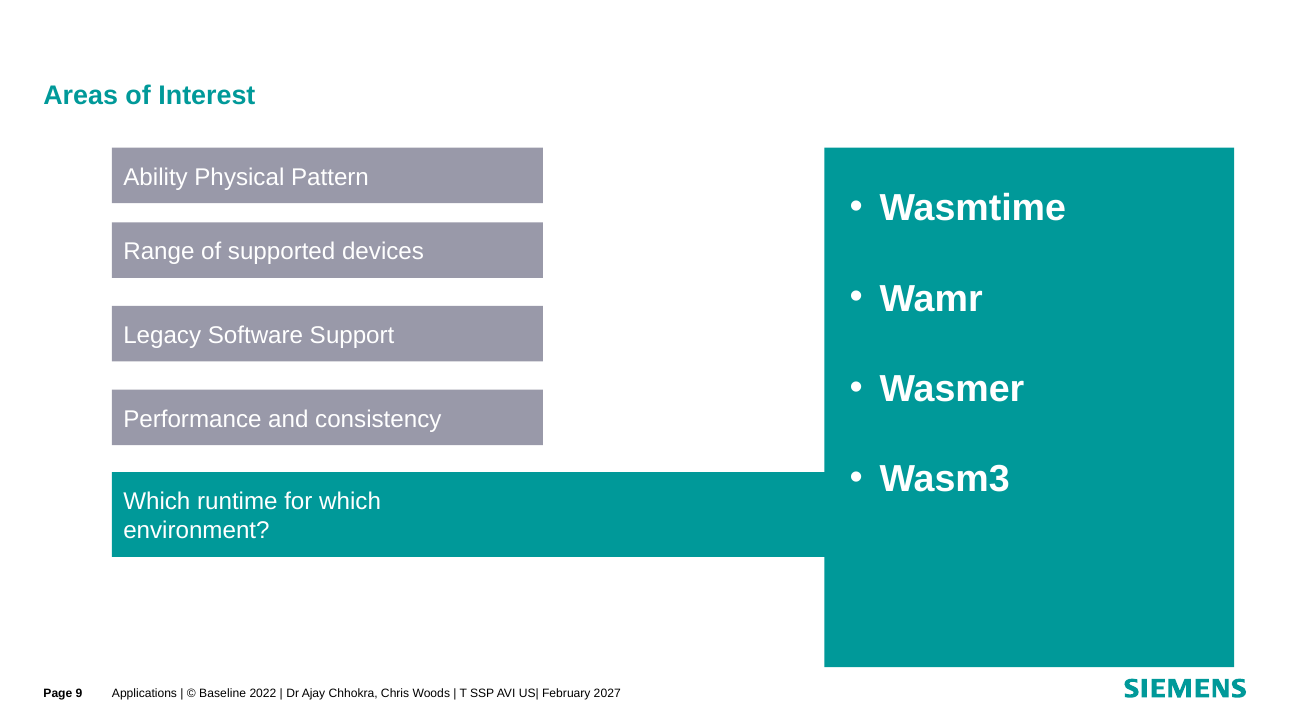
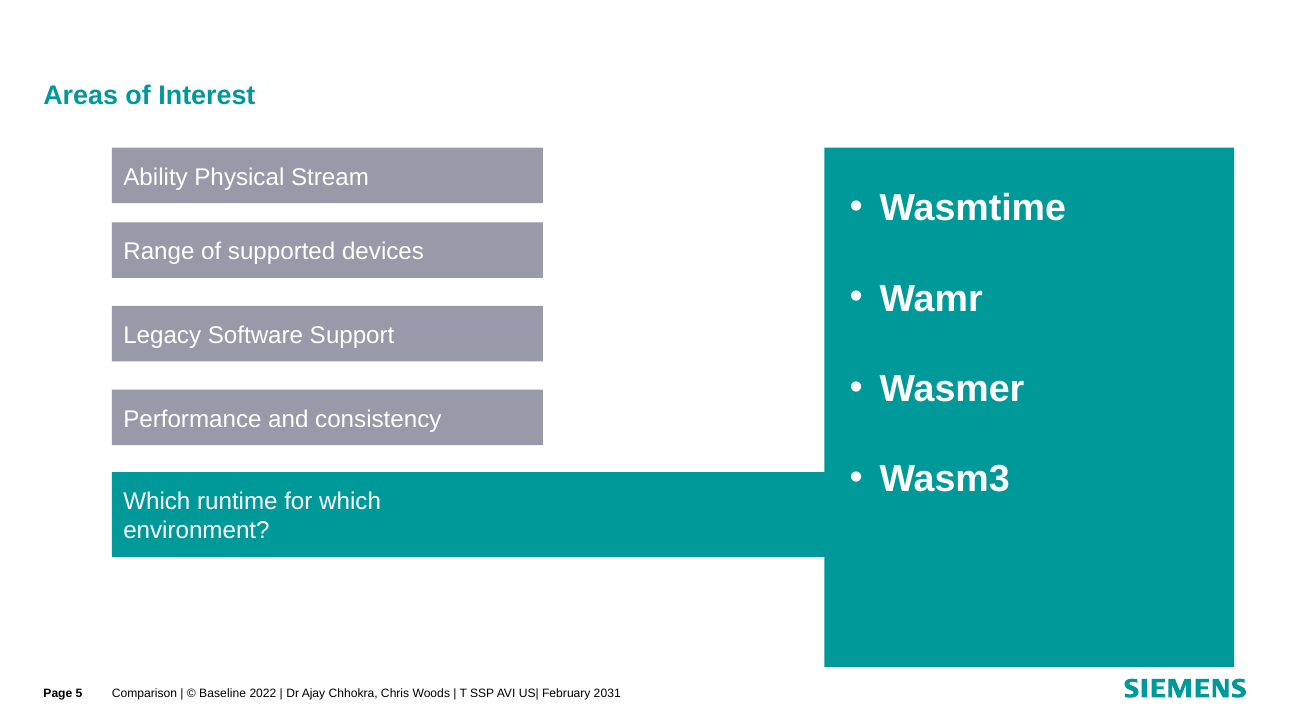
Pattern: Pattern -> Stream (330, 177)
9: 9 -> 5 (79, 694)
Applications: Applications -> Comparison (145, 694)
2027: 2027 -> 2031 (607, 694)
